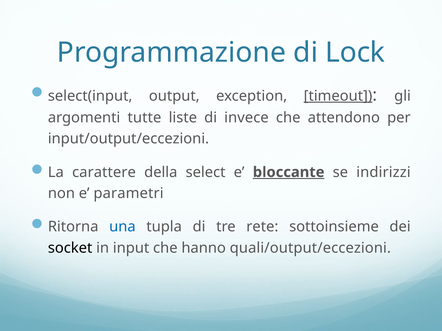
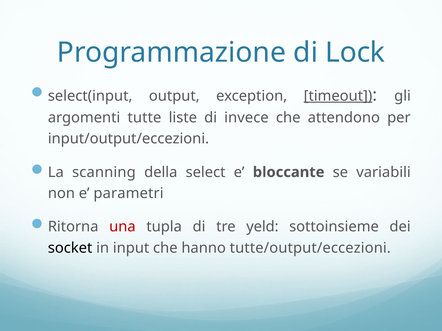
carattere: carattere -> scanning (104, 172)
bloccante underline: present -> none (289, 172)
indirizzi: indirizzi -> variabili (384, 172)
una colour: blue -> red (122, 227)
rete: rete -> yeld (262, 227)
quali/output/eccezioni: quali/output/eccezioni -> tutte/output/eccezioni (310, 248)
